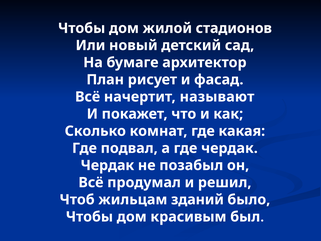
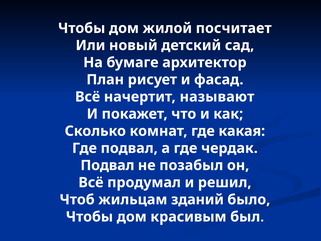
стадионов: стадионов -> посчитает (234, 28)
Чердак: Чердак -> Подвал (107, 165)
